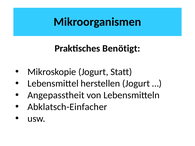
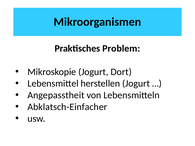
Benötigt: Benötigt -> Problem (121, 49)
Statt: Statt -> Dort (121, 72)
